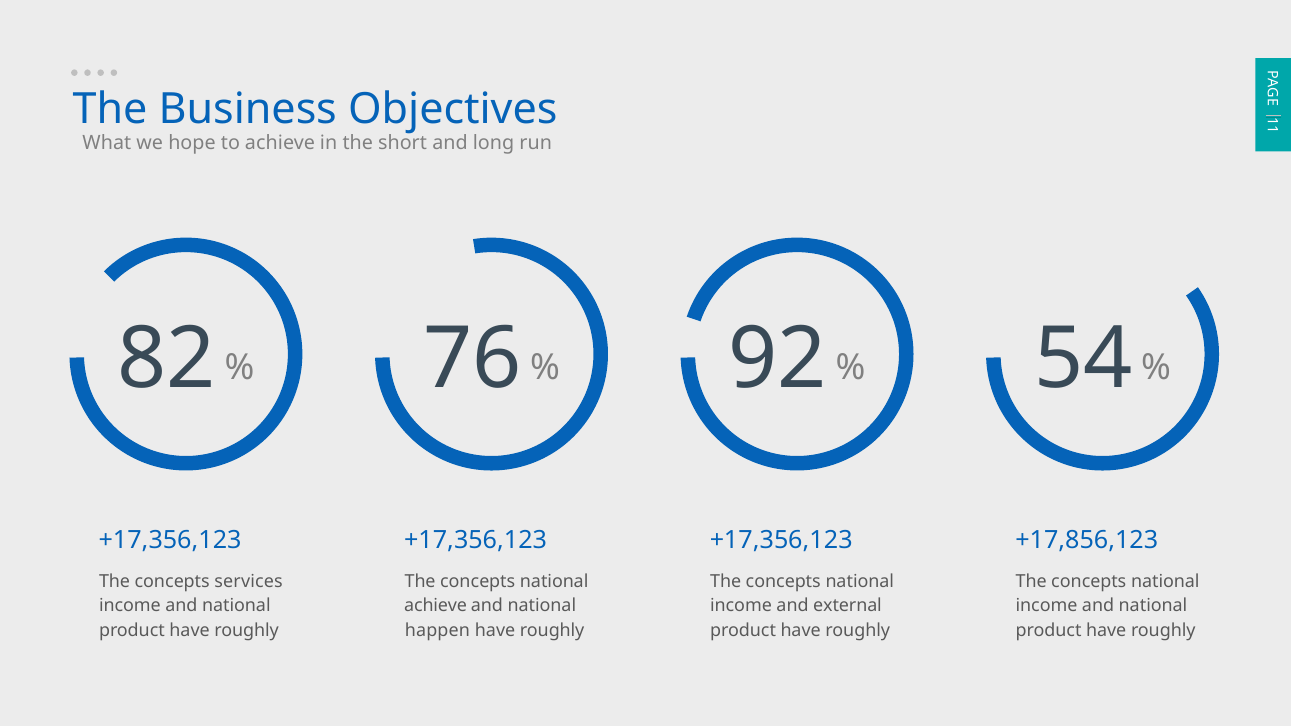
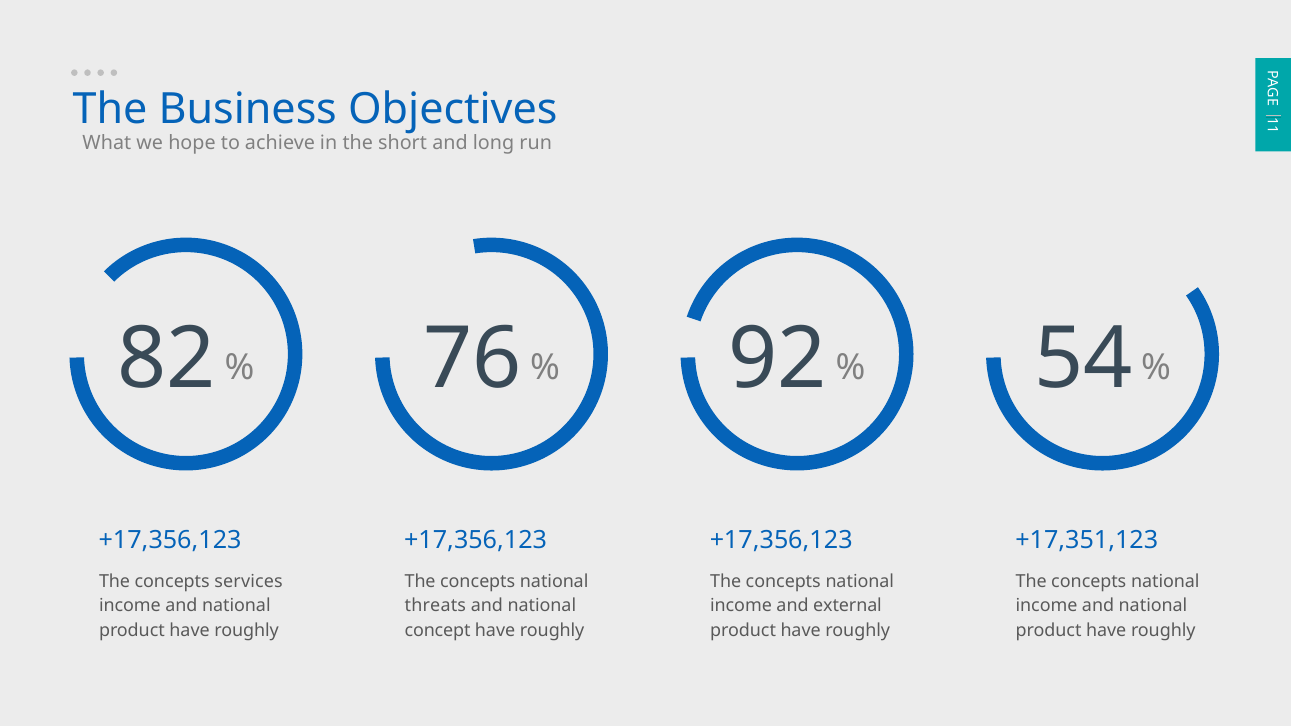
+17,856,123: +17,856,123 -> +17,351,123 (1087, 540)
achieve: achieve -> threats (435, 606)
happen: happen -> concept (438, 631)
